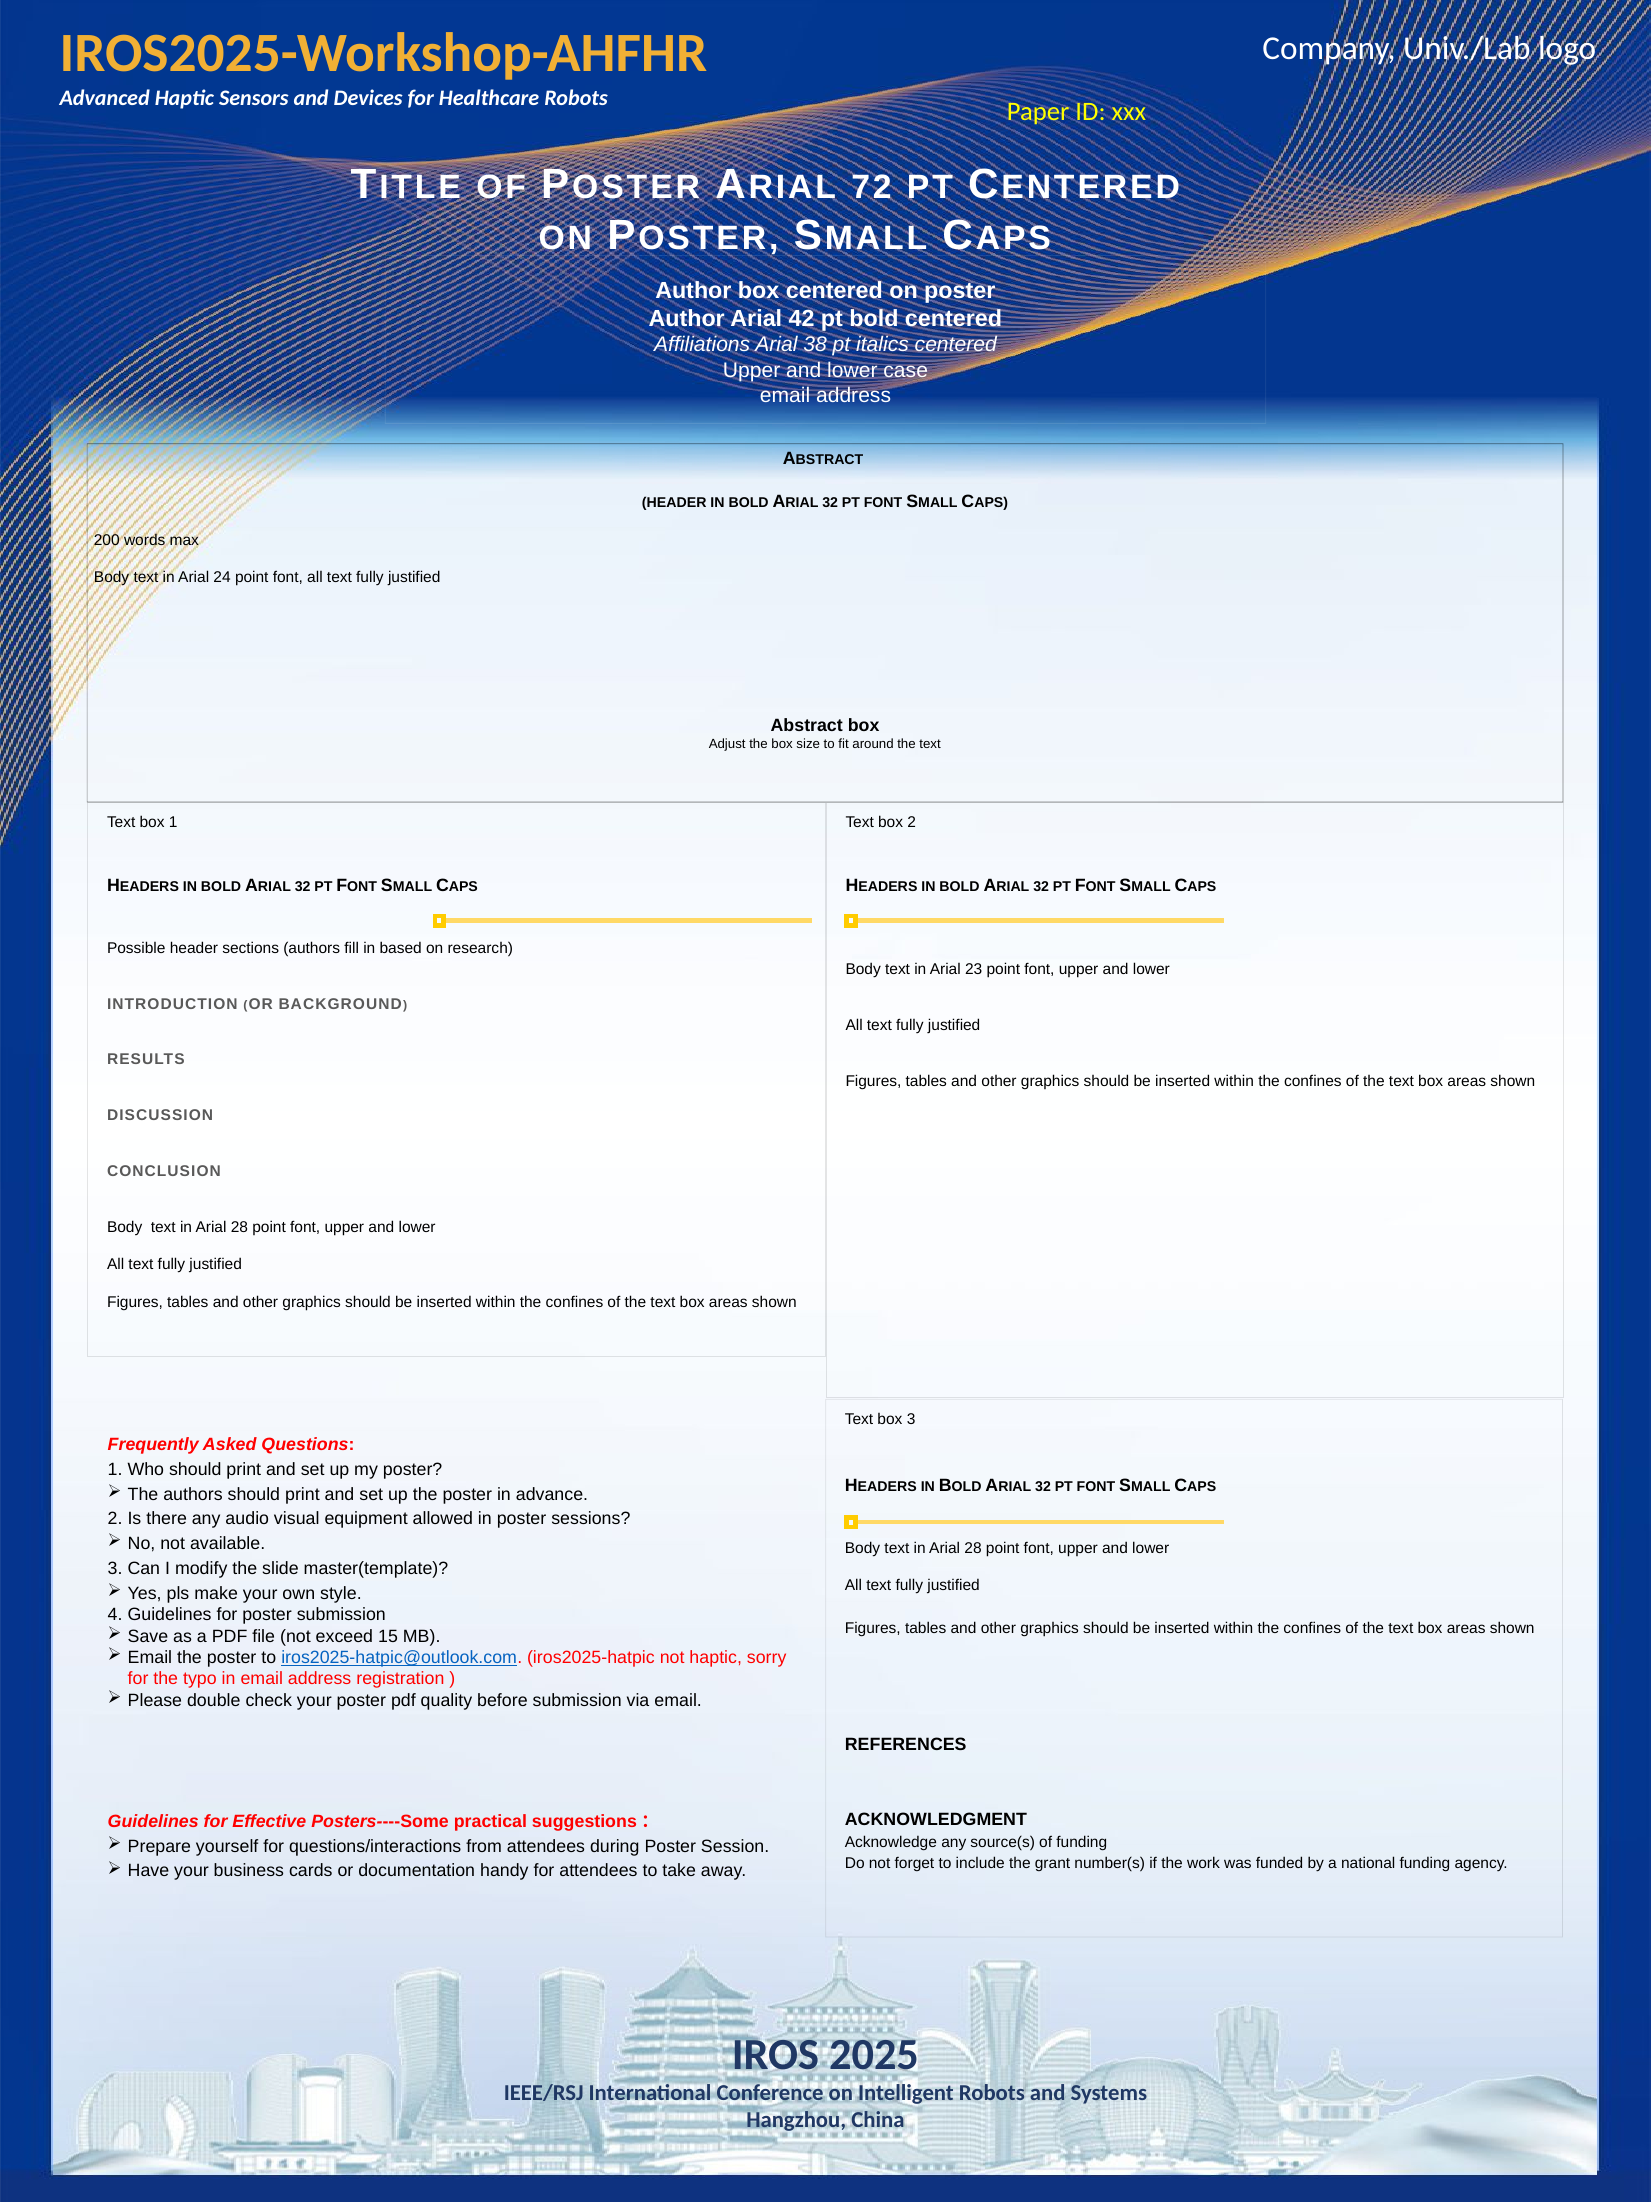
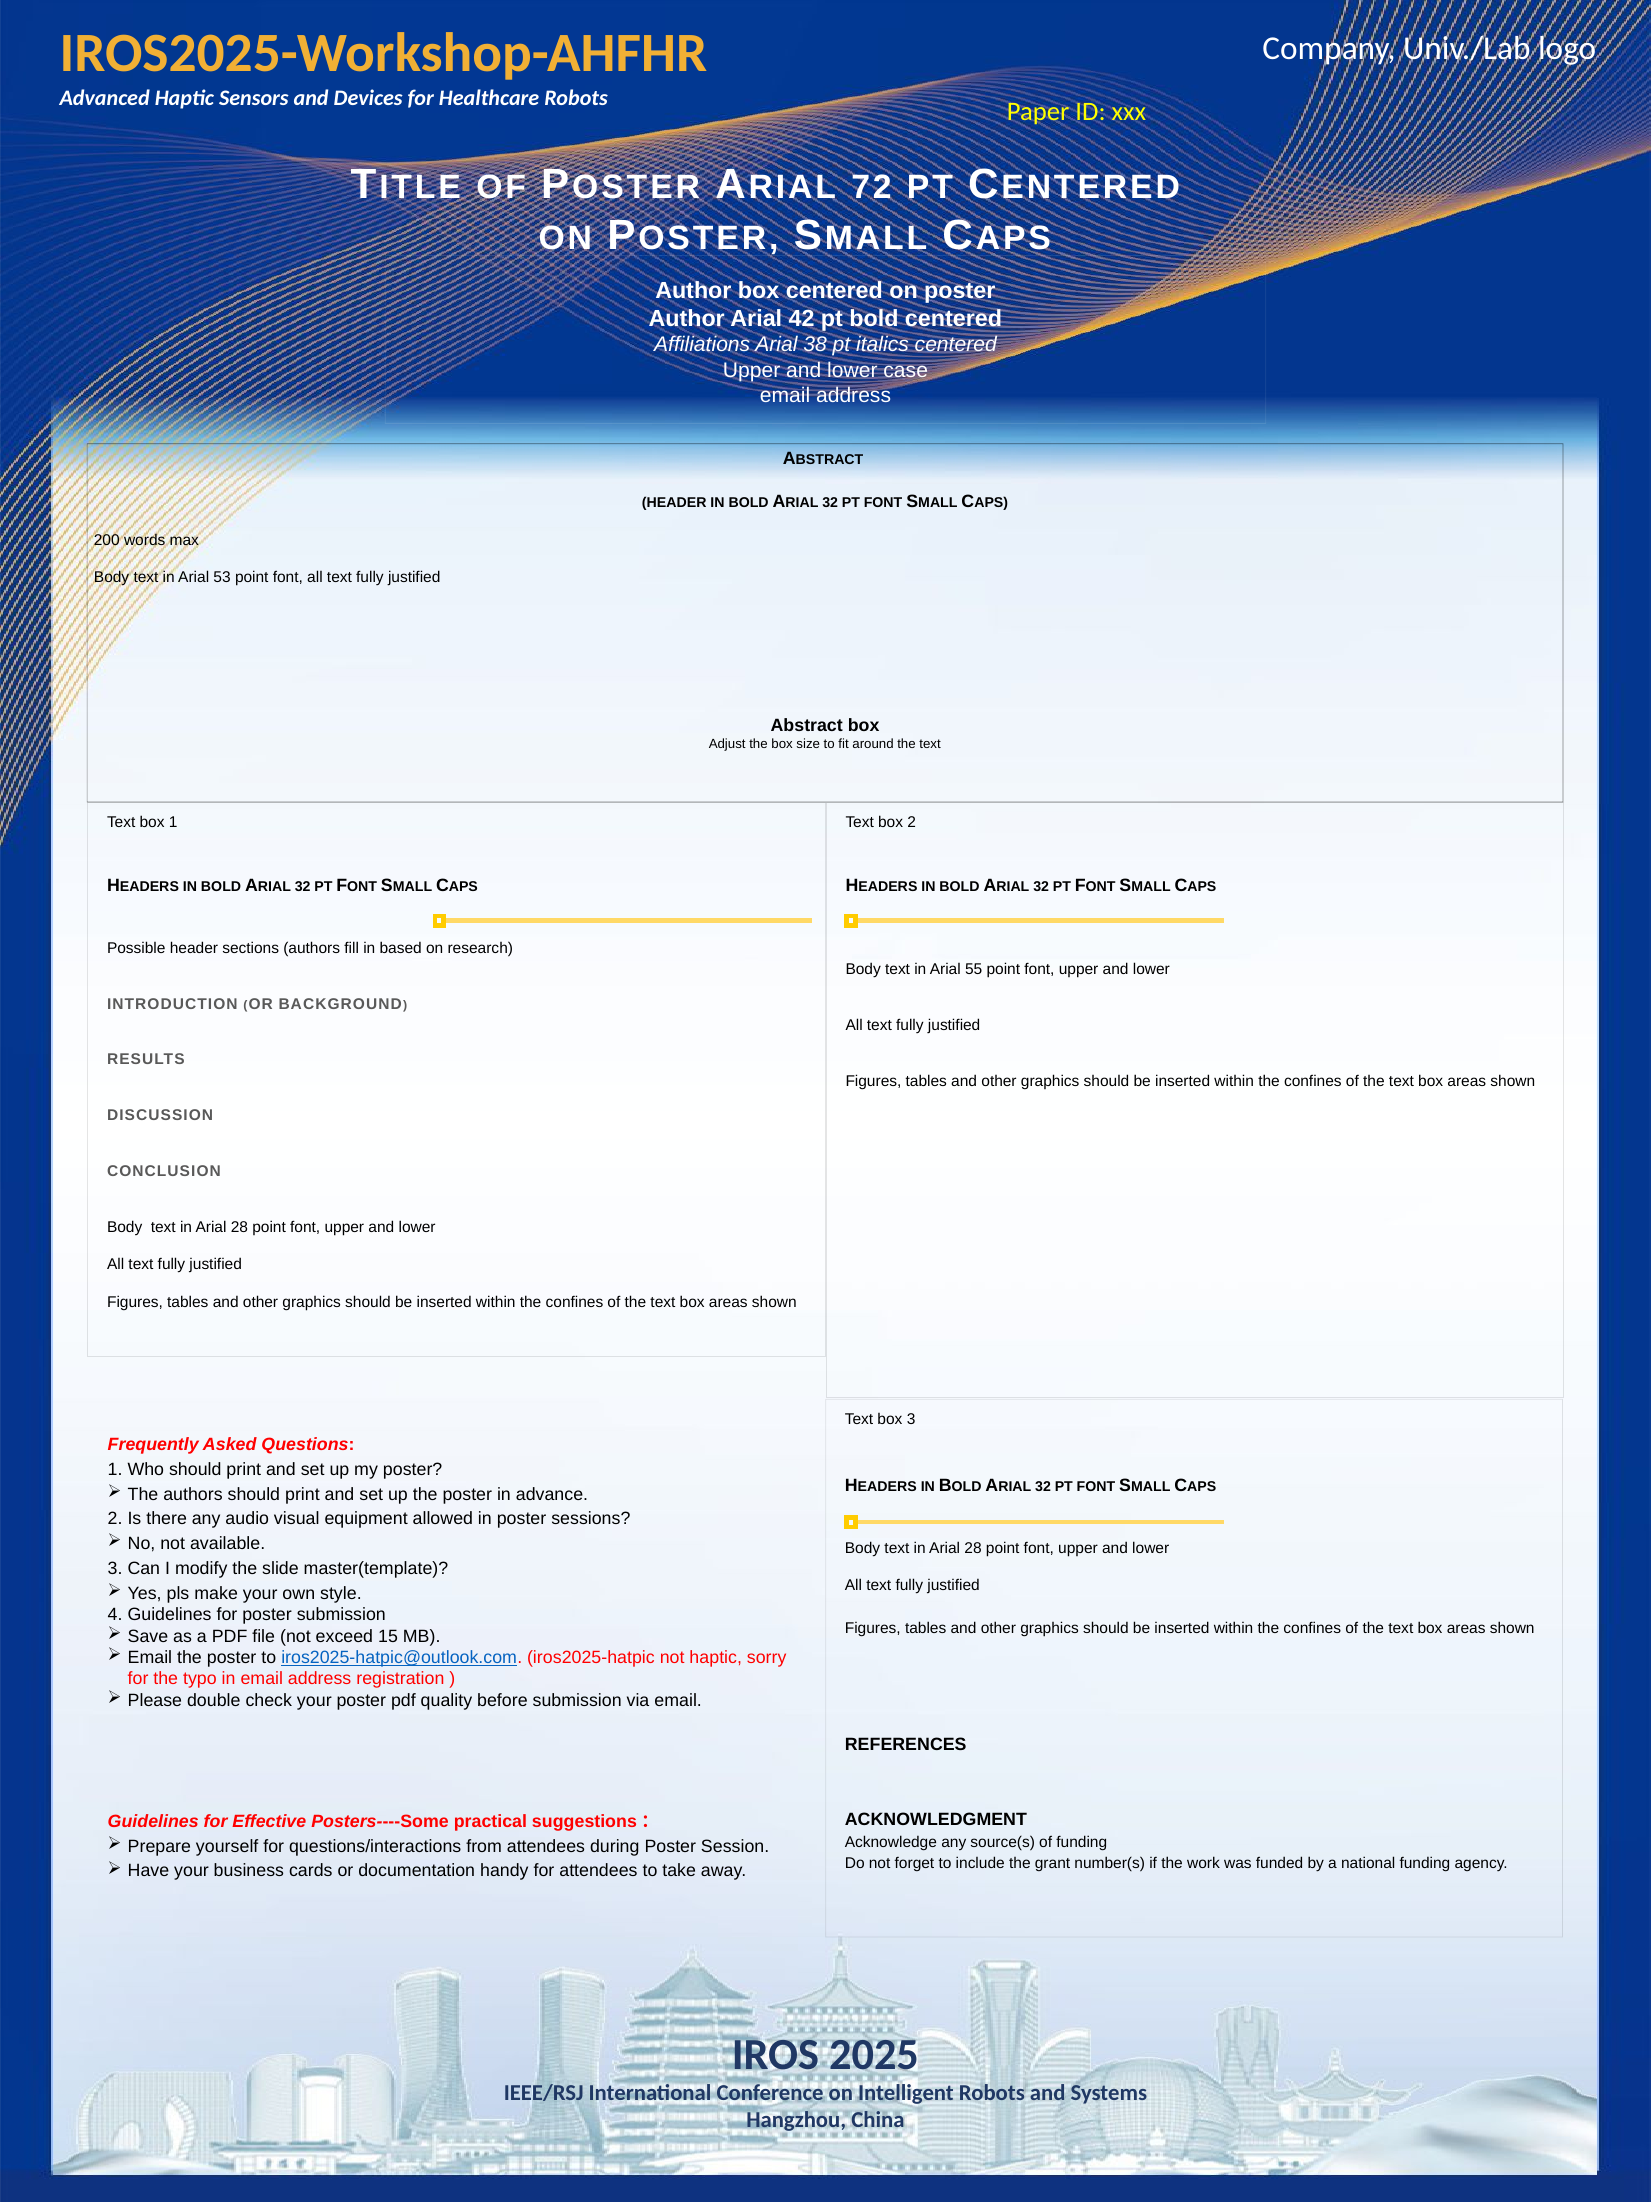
24: 24 -> 53 (222, 577)
23: 23 -> 55 (974, 969)
